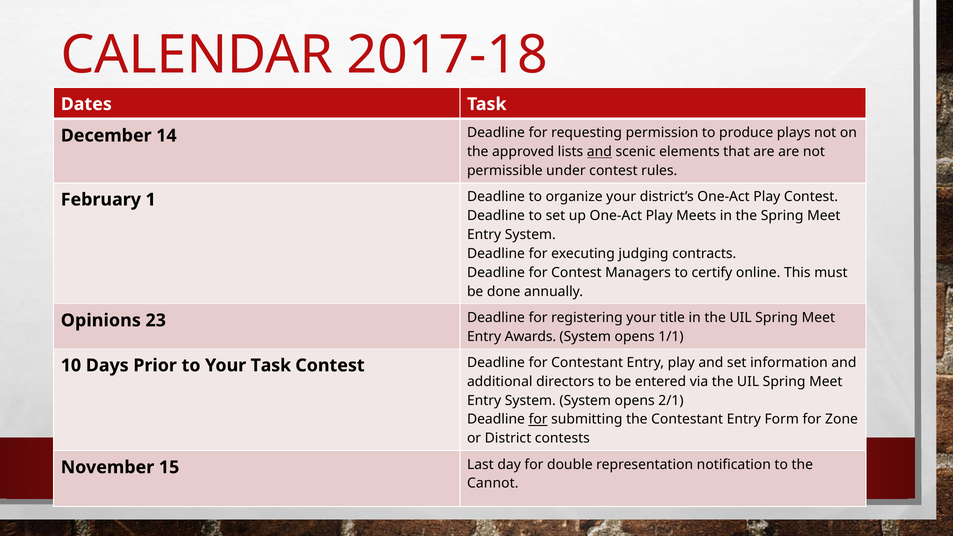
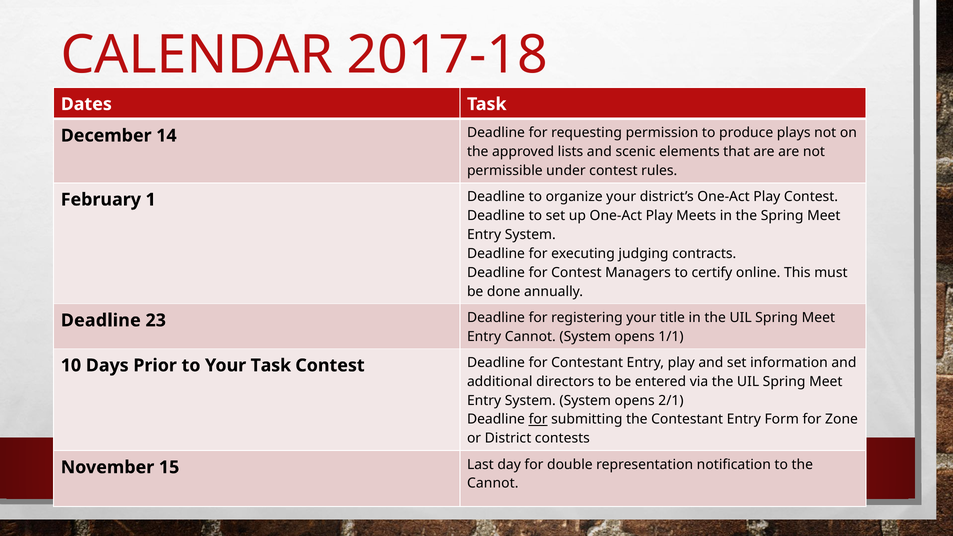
and underline: present -> none (599, 152)
Opinions: Opinions -> Deadline (101, 320)
Entry Awards: Awards -> Cannot (530, 337)
